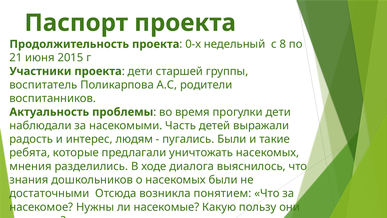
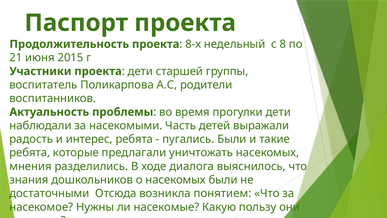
0-х: 0-х -> 8-х (193, 44)
интерес людям: людям -> ребята (134, 139)
